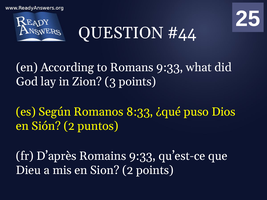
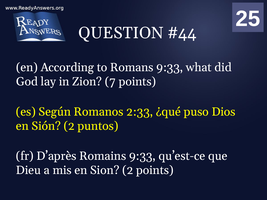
3: 3 -> 7 (110, 82)
8:33: 8:33 -> 2:33 (140, 112)
